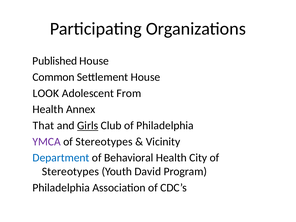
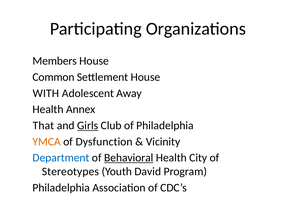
Published: Published -> Members (55, 61)
LOOK: LOOK -> WITH (46, 93)
From: From -> Away (129, 93)
YMCA colour: purple -> orange (47, 142)
Stereotypes: Stereotypes -> Dysfunction (104, 142)
Behavioral underline: none -> present (129, 158)
